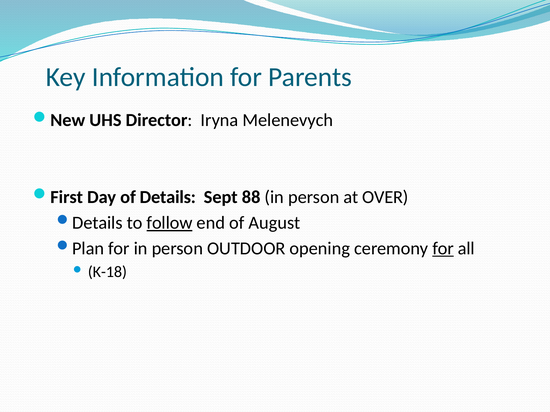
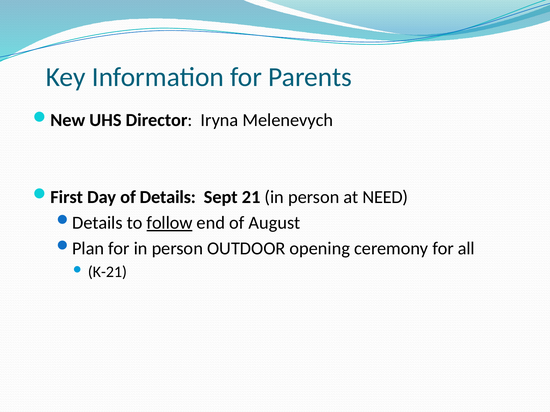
88: 88 -> 21 (251, 197)
OVER: OVER -> NEED (385, 197)
for underline: present -> none (443, 249)
K-18: K-18 -> K-21 (107, 272)
